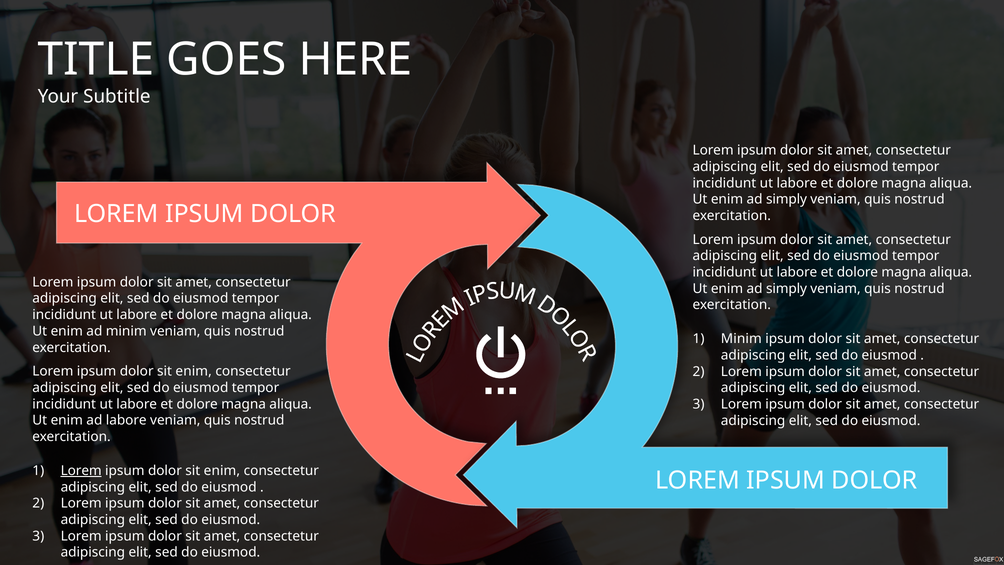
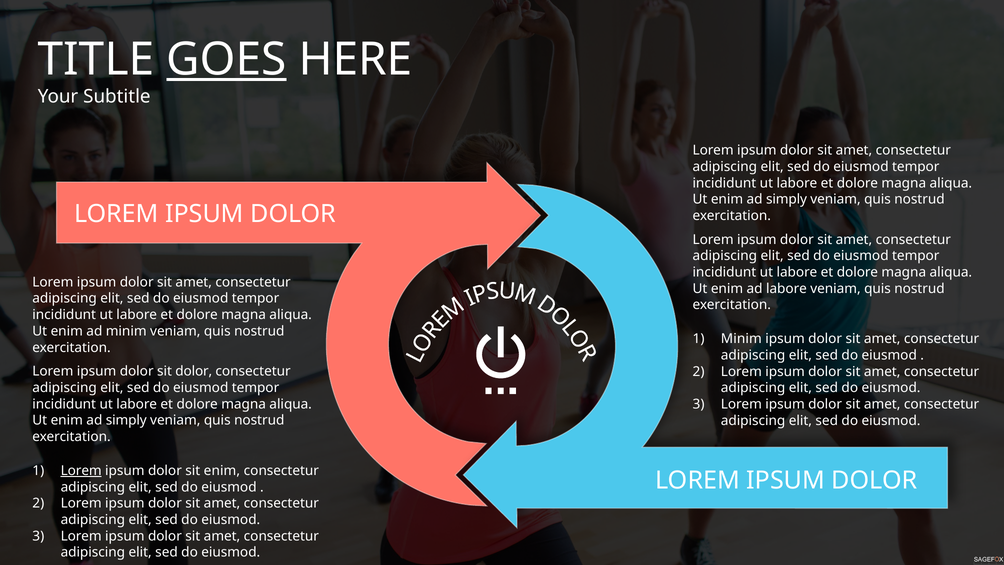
GOES underline: none -> present (226, 60)
simply: simply -> labore (786, 288)
enim: enim -> dolor (194, 371)
labore: labore -> simply (126, 420)
